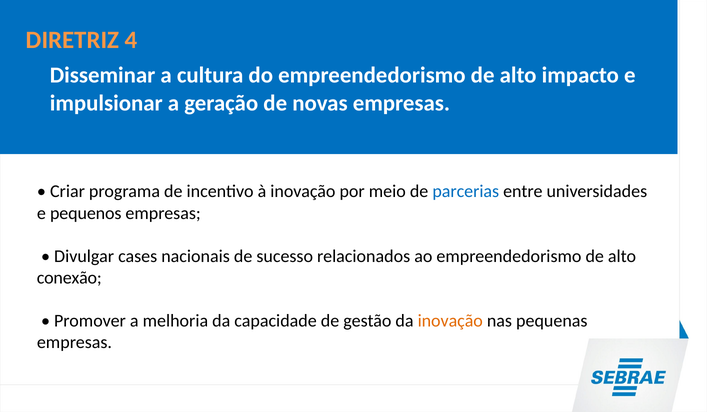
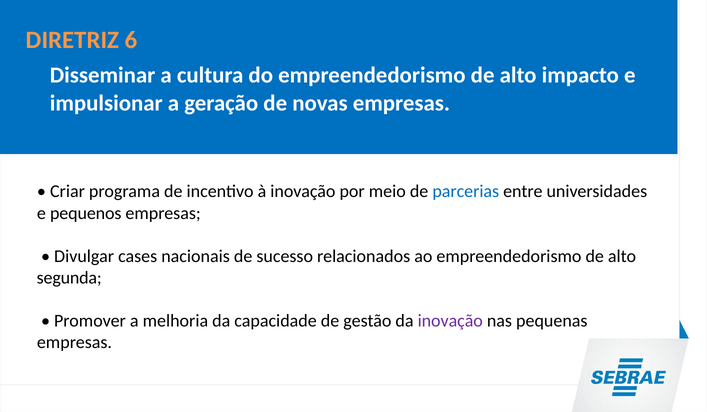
4: 4 -> 6 (131, 40)
conexão: conexão -> segunda (69, 278)
inovação colour: orange -> purple (450, 321)
